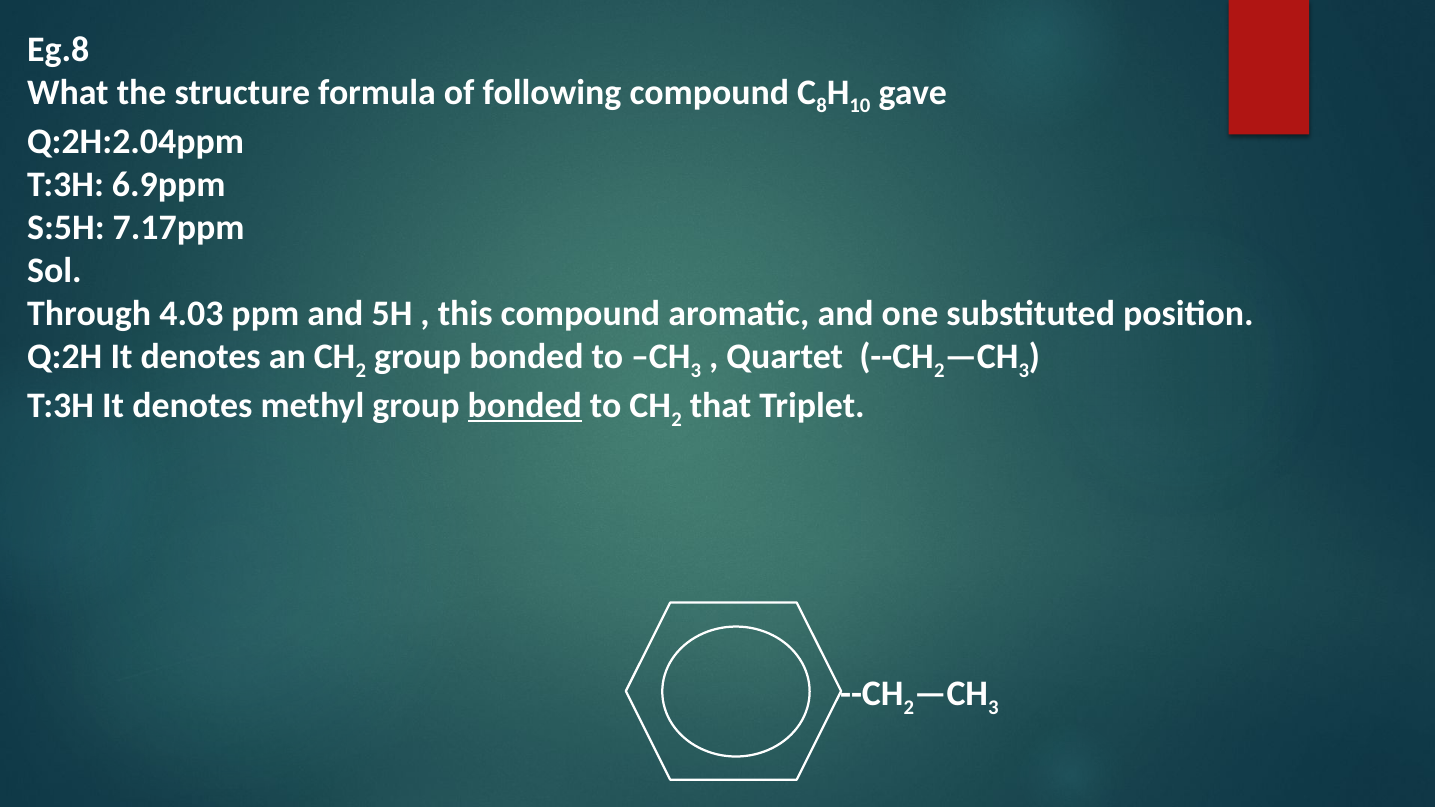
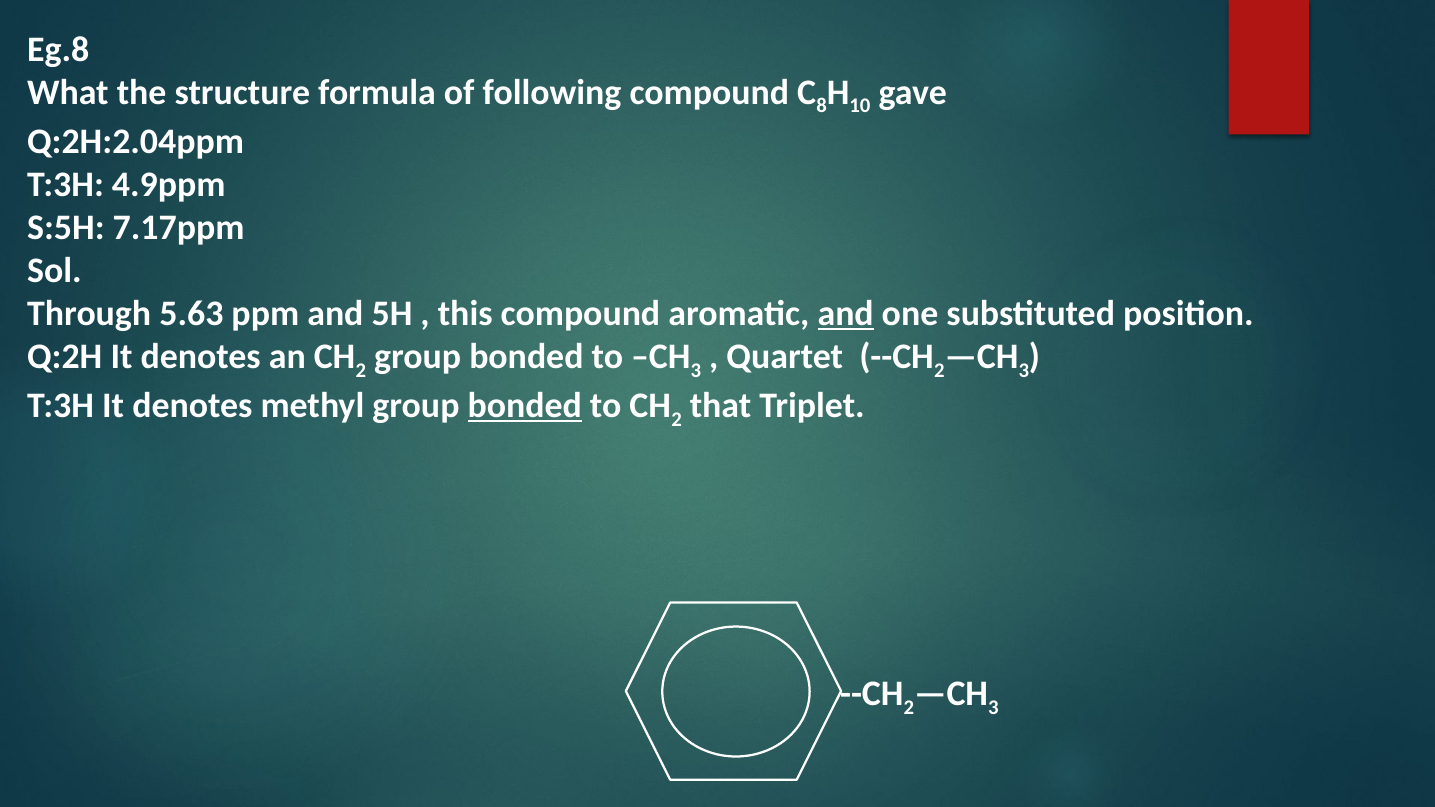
6.9ppm: 6.9ppm -> 4.9ppm (169, 184)
4.03: 4.03 -> 5.63 (191, 313)
and underline: none -> present (846, 313)
